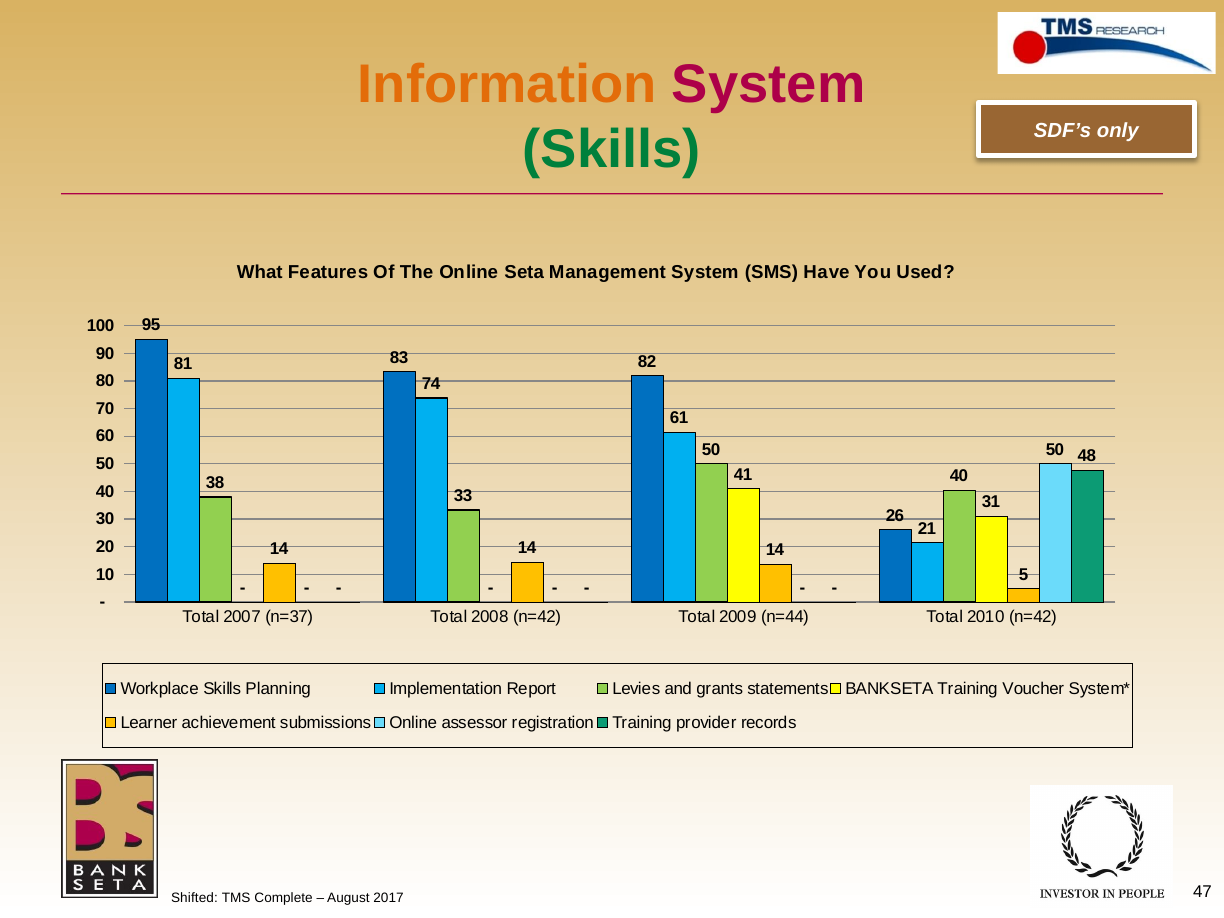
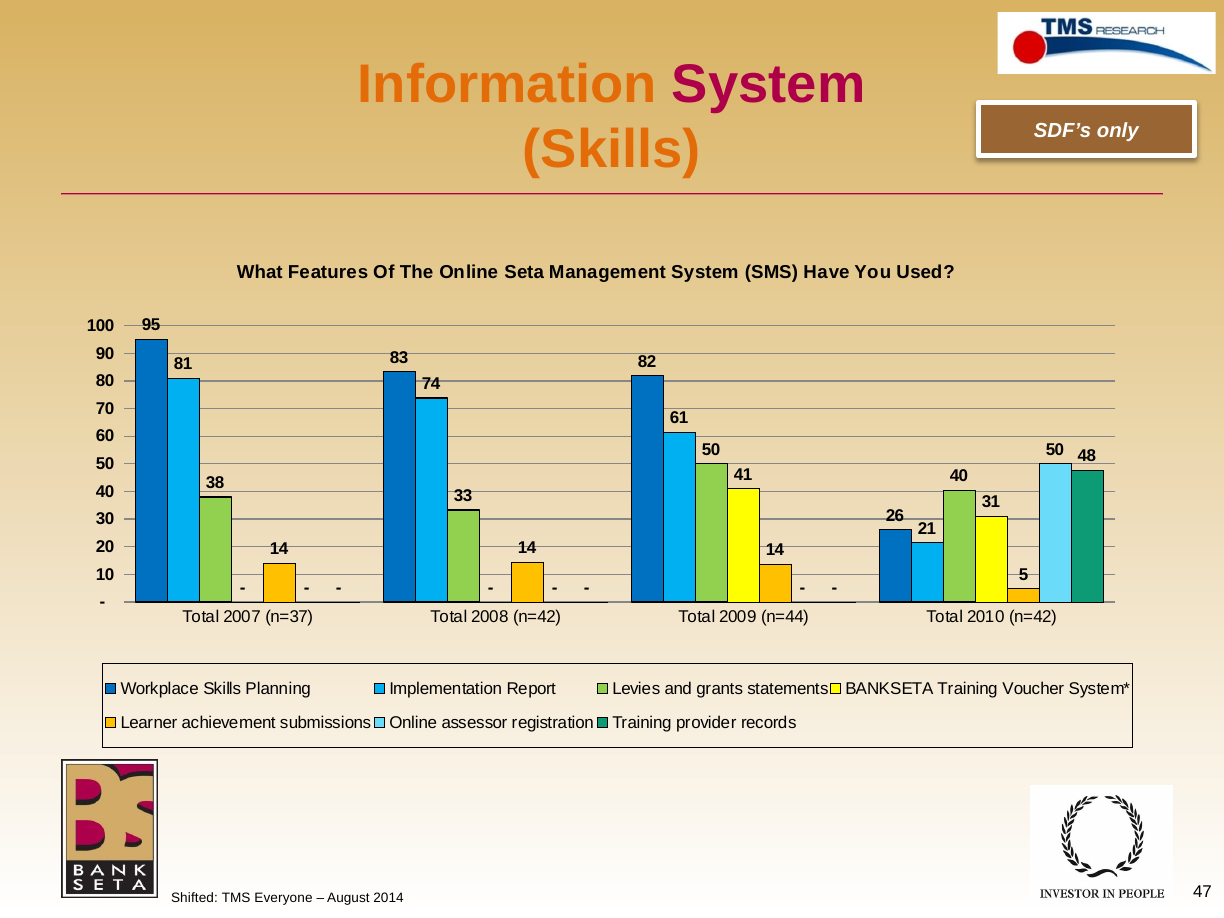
Skills colour: green -> orange (612, 150)
Complete: Complete -> Everyone (284, 898)
2017: 2017 -> 2014 (389, 898)
